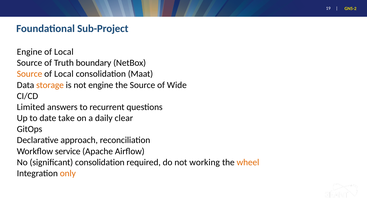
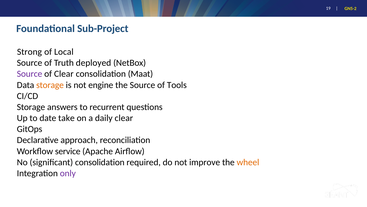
Engine: Engine -> Strong (29, 52)
boundary: boundary -> deployed (93, 63)
Source colour: orange -> purple (30, 74)
Local: Local -> Clear (64, 74)
Wide: Wide -> Tools (177, 85)
Limited: Limited -> Storage (31, 107)
working: working -> improve (205, 162)
only colour: orange -> purple (68, 173)
